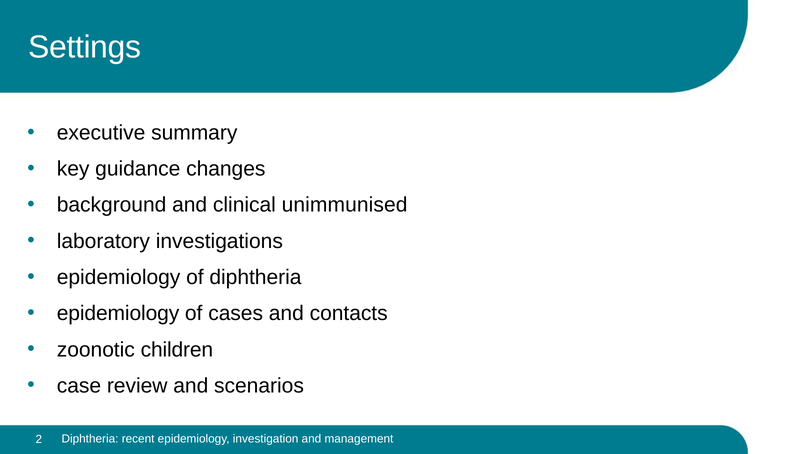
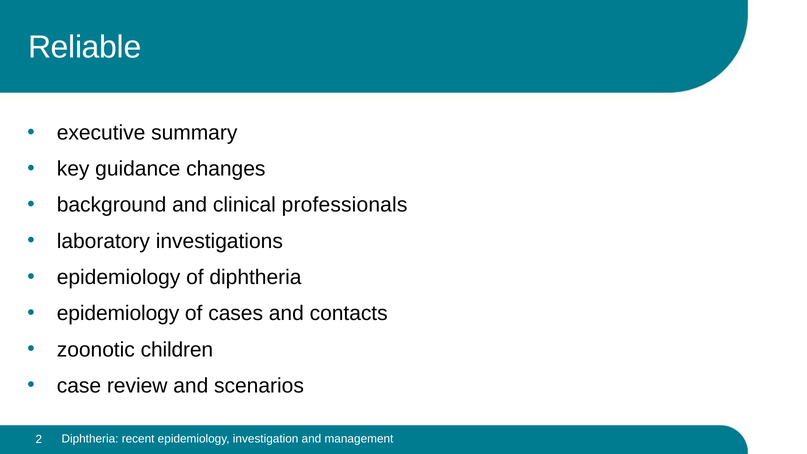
Settings: Settings -> Reliable (85, 47)
unimmunised: unimmunised -> professionals (345, 205)
